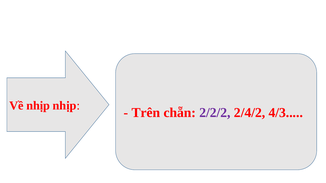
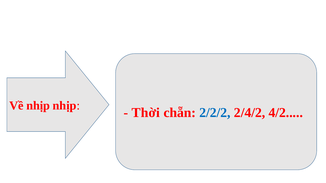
Trên: Trên -> Thời (146, 113)
2/2/2 colour: purple -> blue (215, 113)
4/3: 4/3 -> 4/2 (286, 113)
